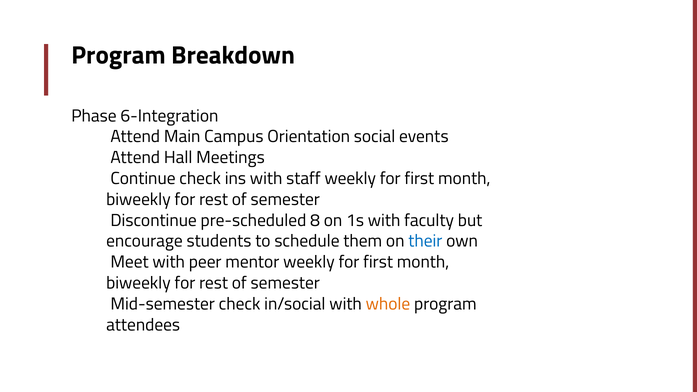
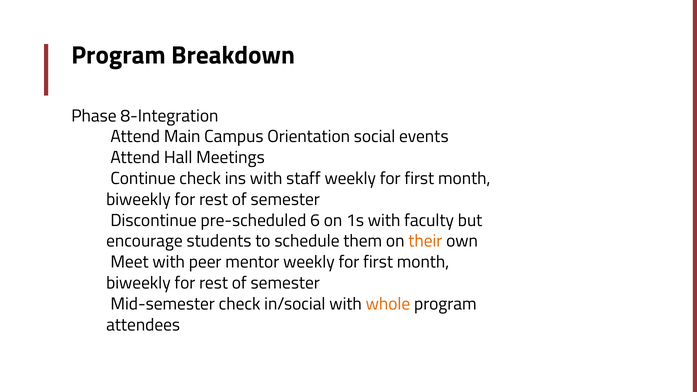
6-Integration: 6-Integration -> 8-Integration (169, 116)
8: 8 -> 6 (315, 220)
their colour: blue -> orange (425, 241)
